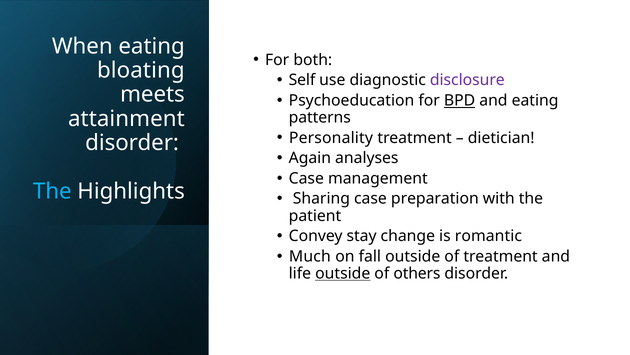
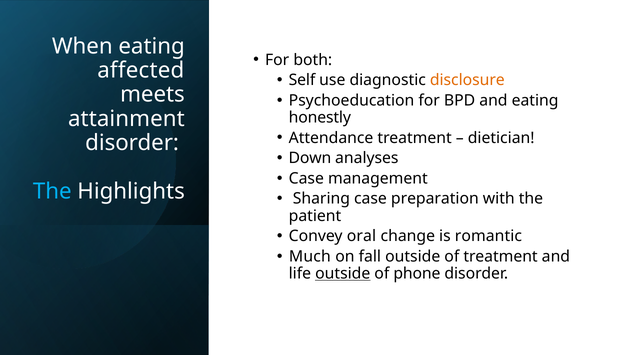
bloating: bloating -> affected (141, 70)
disclosure colour: purple -> orange (467, 80)
BPD underline: present -> none (460, 100)
patterns: patterns -> honestly (320, 117)
Personality: Personality -> Attendance (331, 138)
Again: Again -> Down (310, 158)
stay: stay -> oral (361, 236)
others: others -> phone (417, 273)
